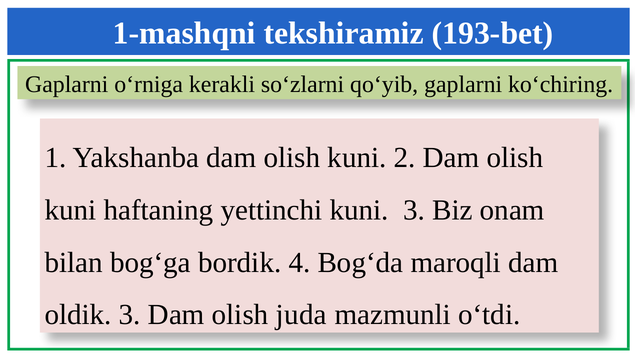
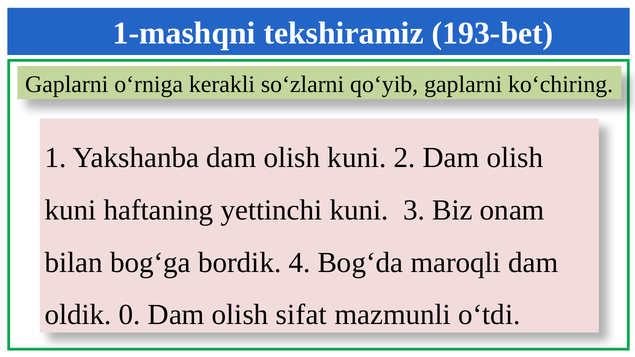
oldik 3: 3 -> 0 (130, 315)
juda: juda -> sifat (301, 315)
